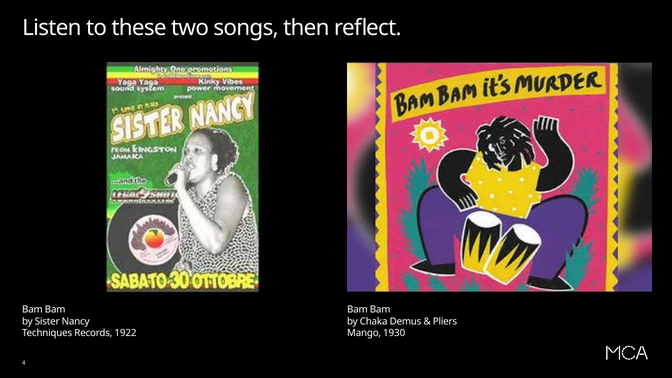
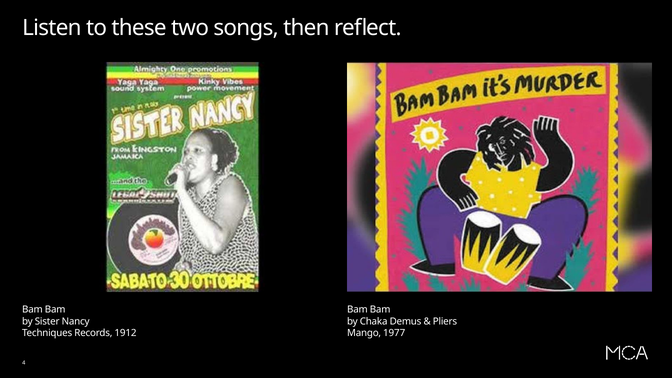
1922: 1922 -> 1912 (125, 333)
1930: 1930 -> 1977 (394, 333)
